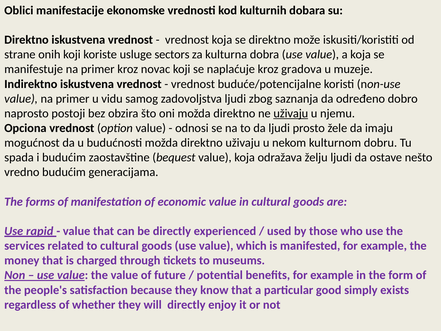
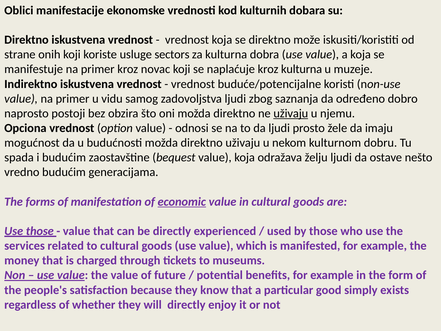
kroz gradova: gradova -> kulturna (302, 69)
economic underline: none -> present (182, 202)
Use rapid: rapid -> those (40, 231)
